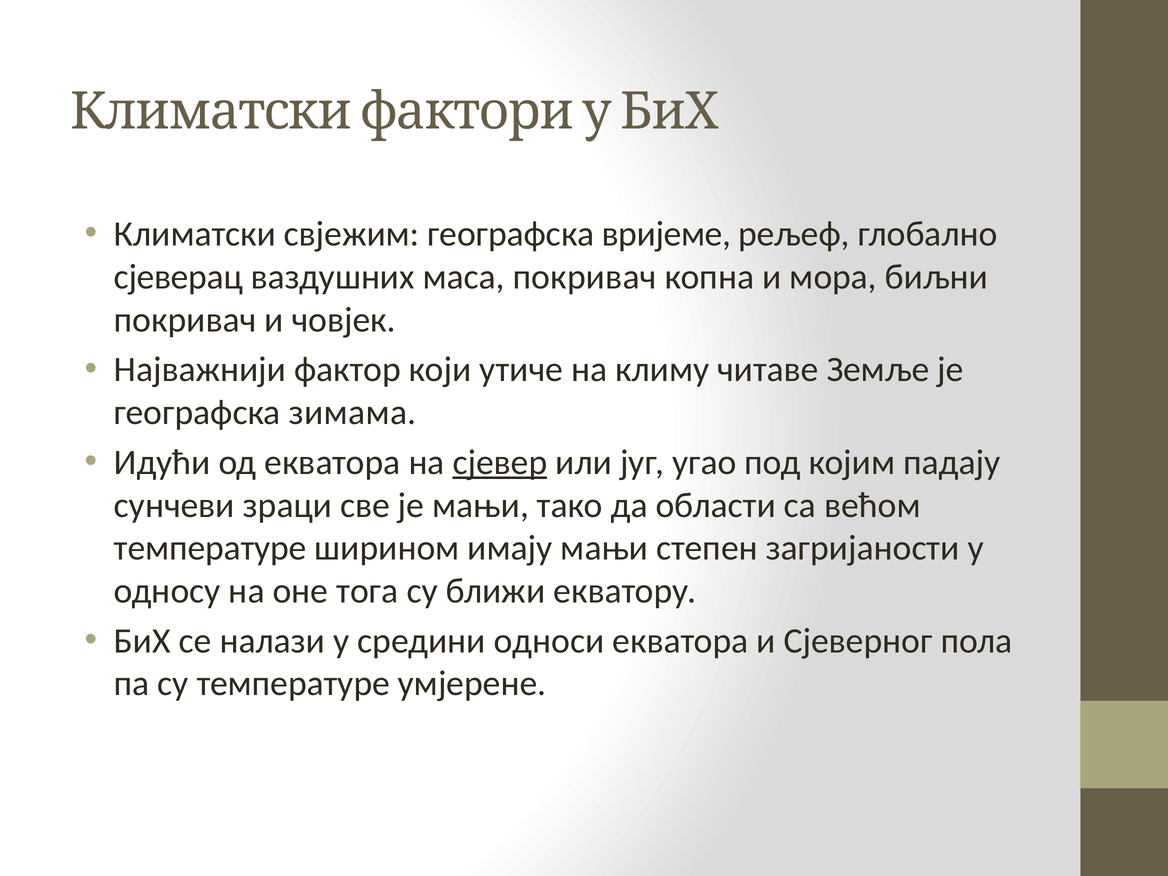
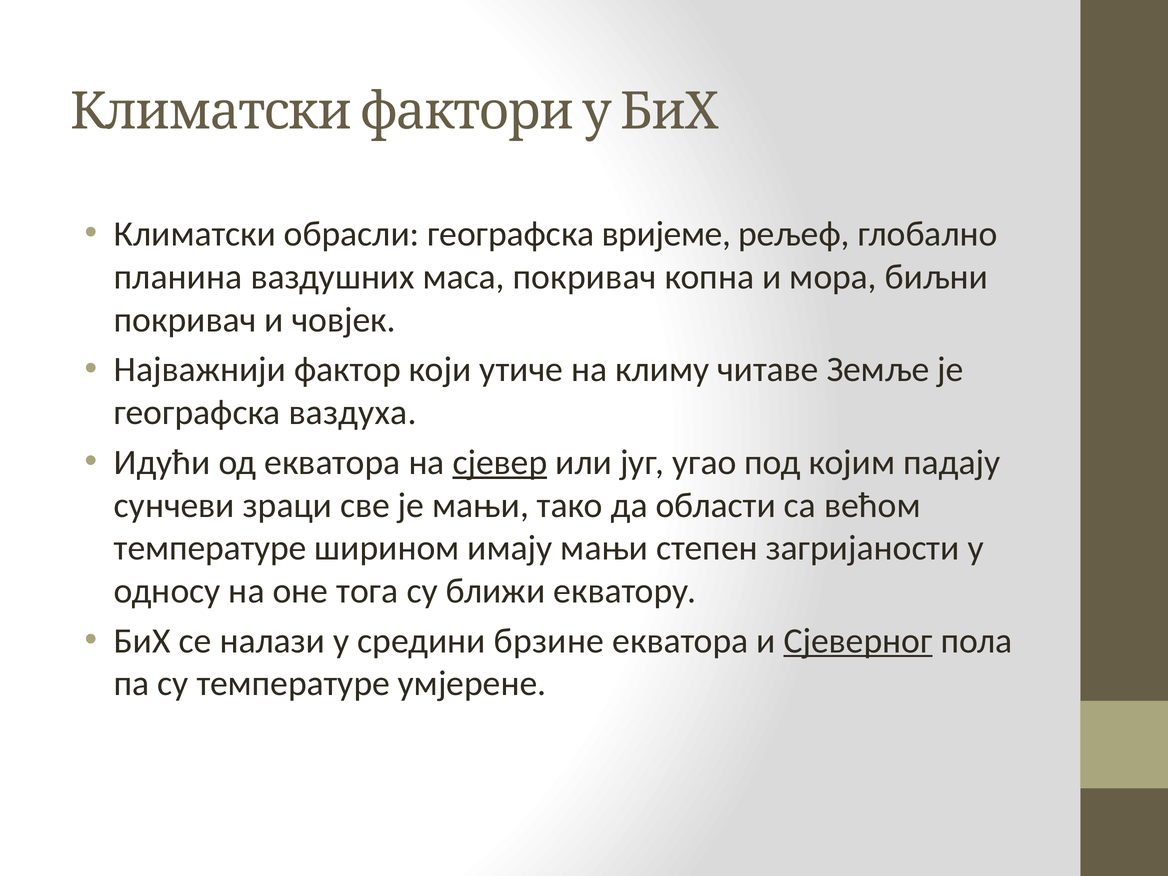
свјежим: свјежим -> обрасли (352, 234)
сјеверац: сјеверац -> планина (178, 277)
зимама: зимама -> ваздуха (353, 413)
односи: односи -> брзине (549, 641)
Сјеверног underline: none -> present (858, 641)
